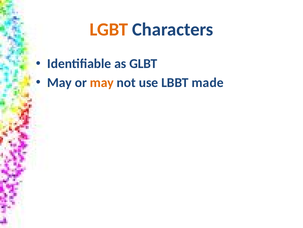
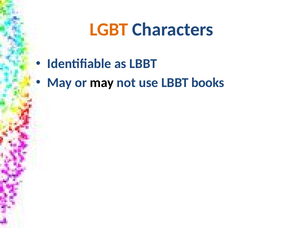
as GLBT: GLBT -> LBBT (143, 64)
may colour: orange -> black (102, 82)
made: made -> books (208, 82)
